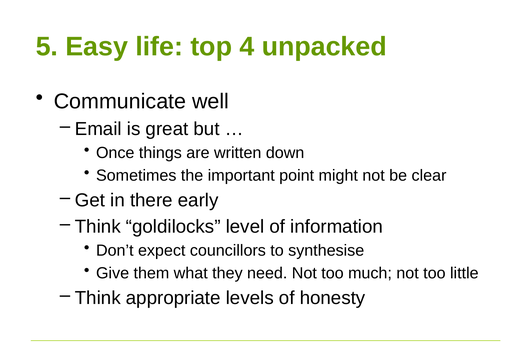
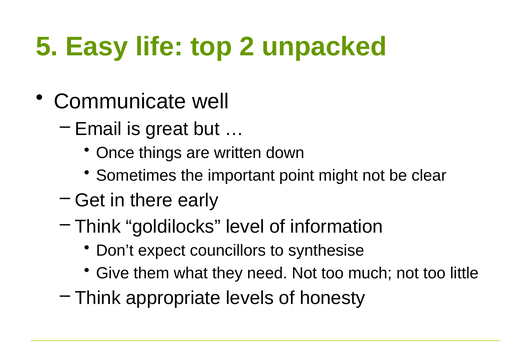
4: 4 -> 2 (247, 47)
